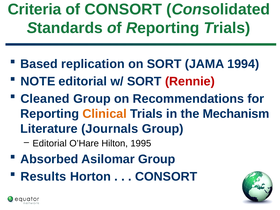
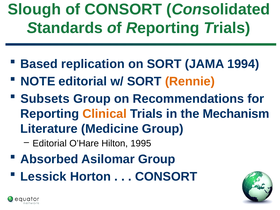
Criteria: Criteria -> Slough (34, 9)
Rennie colour: red -> orange (190, 81)
Cleaned: Cleaned -> Subsets (45, 99)
Journals: Journals -> Medicine (110, 129)
Results: Results -> Lessick (43, 177)
